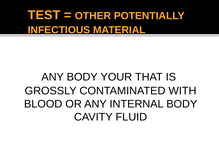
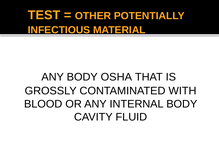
YOUR: YOUR -> OSHA (116, 77)
